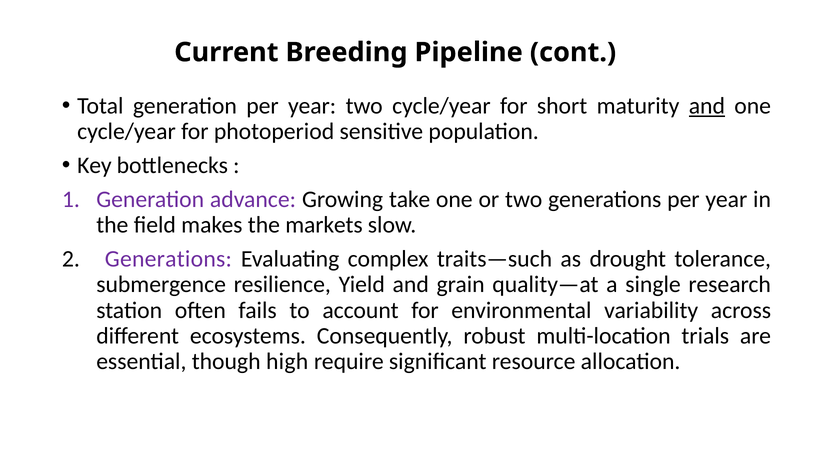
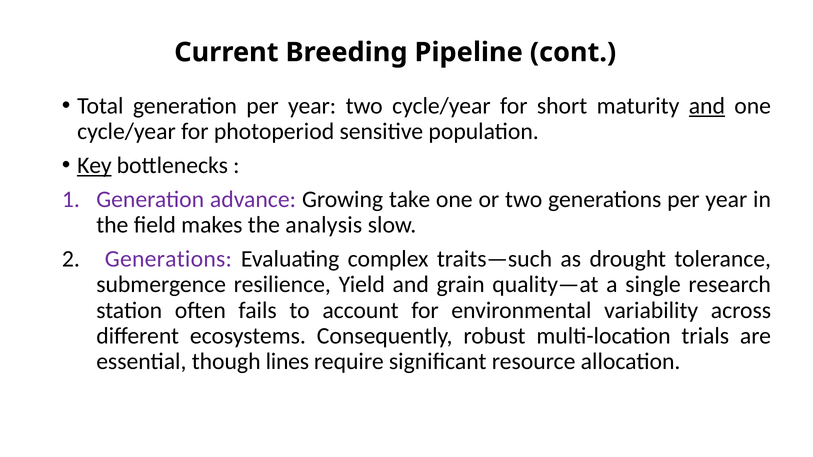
Key underline: none -> present (94, 166)
markets: markets -> analysis (324, 225)
high: high -> lines (287, 362)
